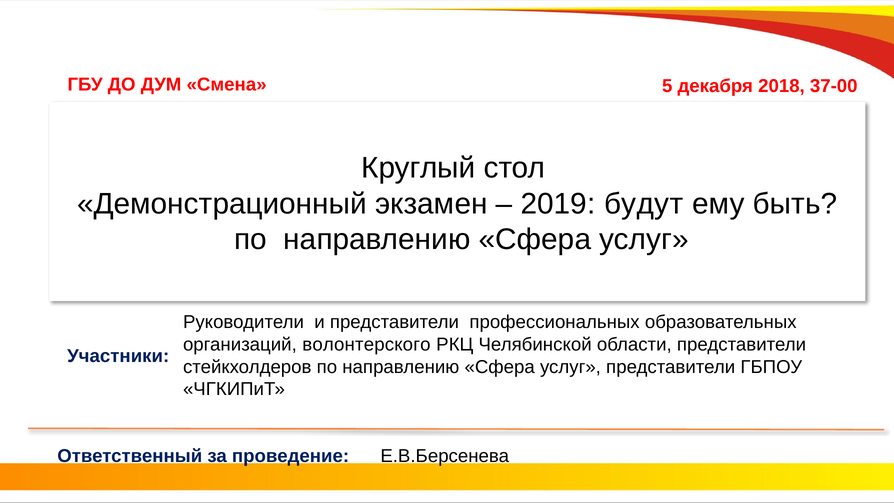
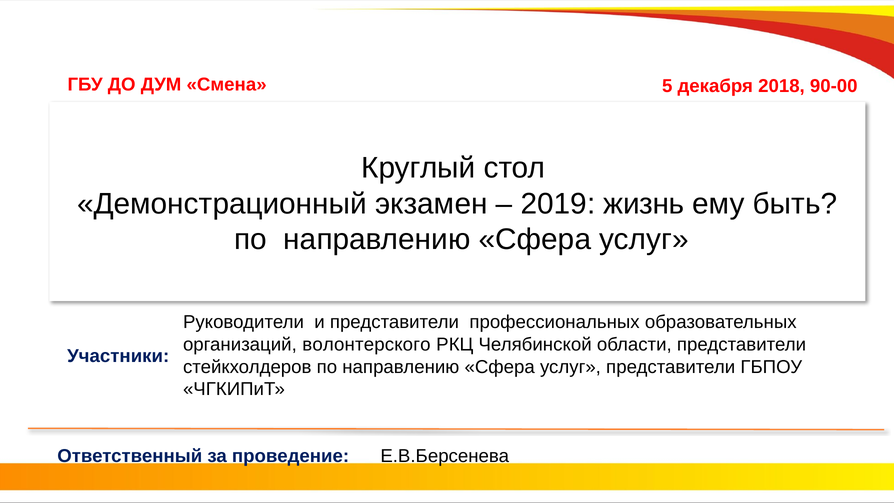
37-00: 37-00 -> 90-00 (834, 86)
будут: будут -> жизнь (644, 204)
